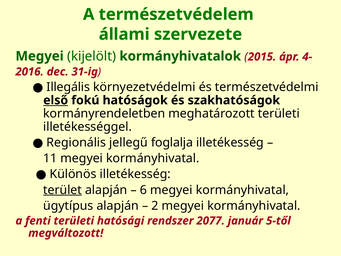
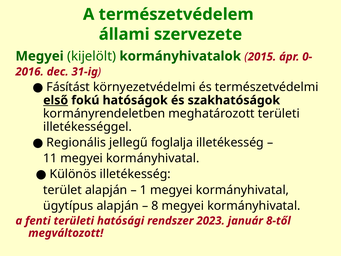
4-: 4- -> 0- (307, 57)
Illegális: Illegális -> Fásítást (68, 87)
terület underline: present -> none (63, 190)
6: 6 -> 1 (143, 190)
2: 2 -> 8 (155, 206)
2077: 2077 -> 2023 (211, 221)
5-től: 5-től -> 8-től (278, 221)
